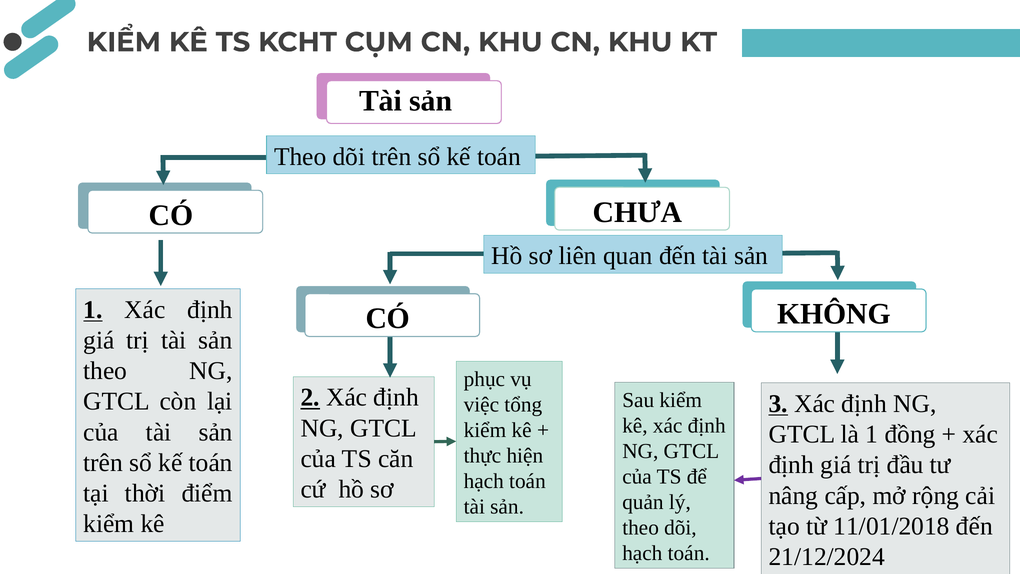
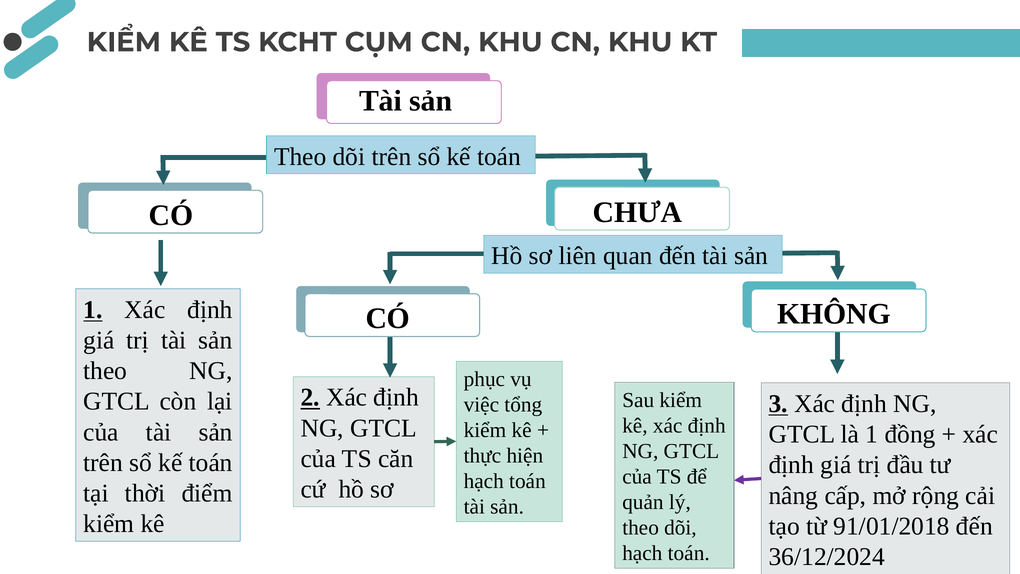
11/01/2018: 11/01/2018 -> 91/01/2018 (892, 526)
21/12/2024: 21/12/2024 -> 36/12/2024 (827, 557)
